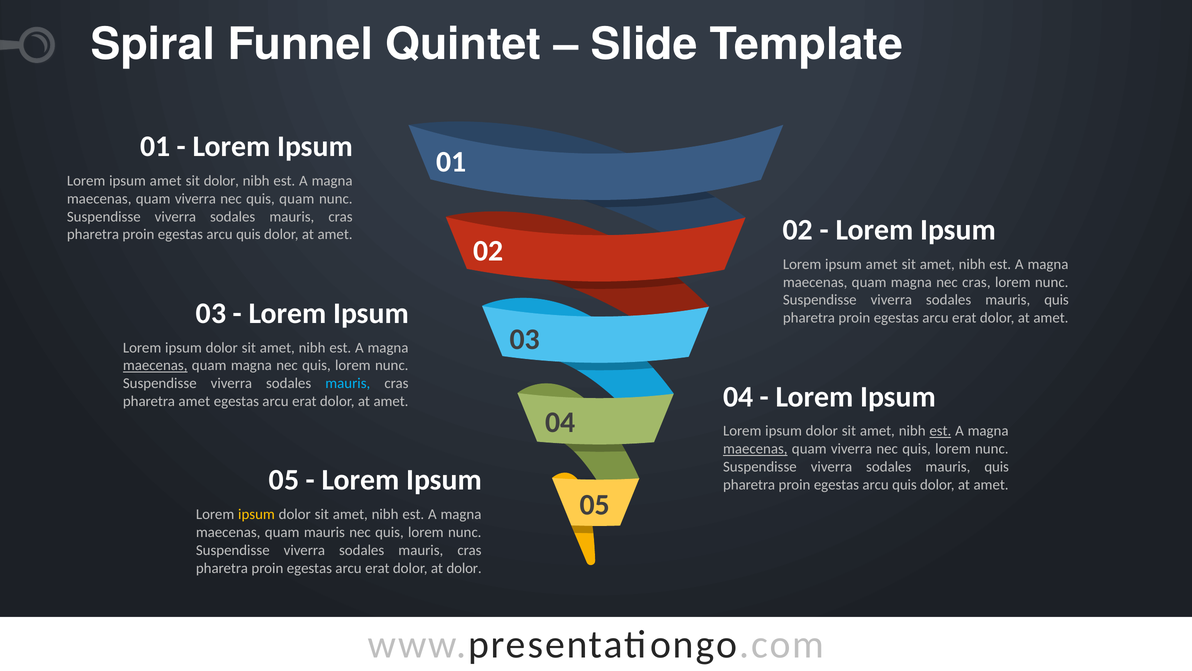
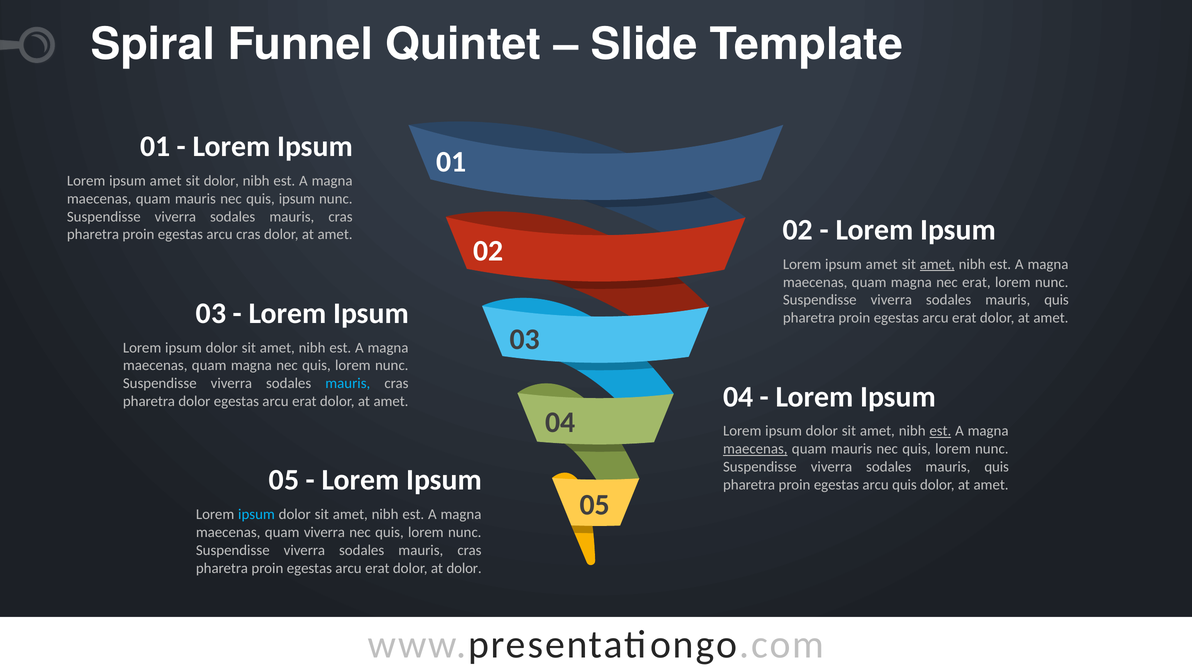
viverra: viverra -> mauris (195, 199)
quis quam: quam -> ipsum (297, 199)
quis: quis -> cras (248, 234)
amet underline: none -> present (937, 264)
nec cras: cras -> erat (976, 282)
maecenas underline: present -> none (155, 365)
pharetra amet: amet -> dolor (194, 401)
viverra: viverra -> mauris (851, 449)
ipsum colour: yellow -> light blue (256, 514)
quam mauris: mauris -> viverra (324, 532)
